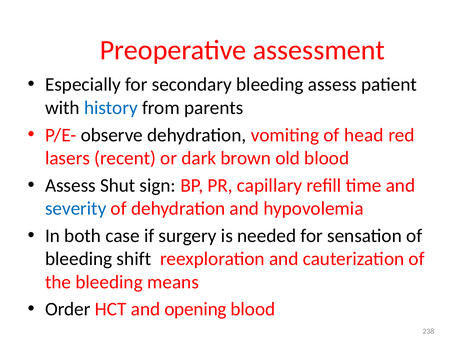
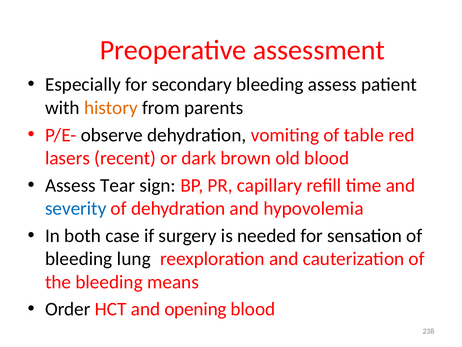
history colour: blue -> orange (111, 108)
head: head -> table (364, 135)
Shut: Shut -> Tear (118, 185)
shift: shift -> lung (134, 259)
